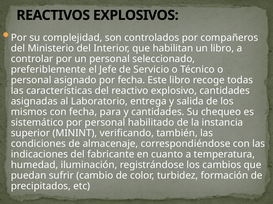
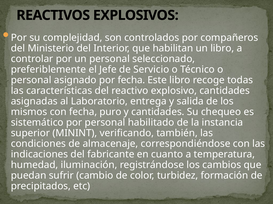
para: para -> puro (110, 112)
